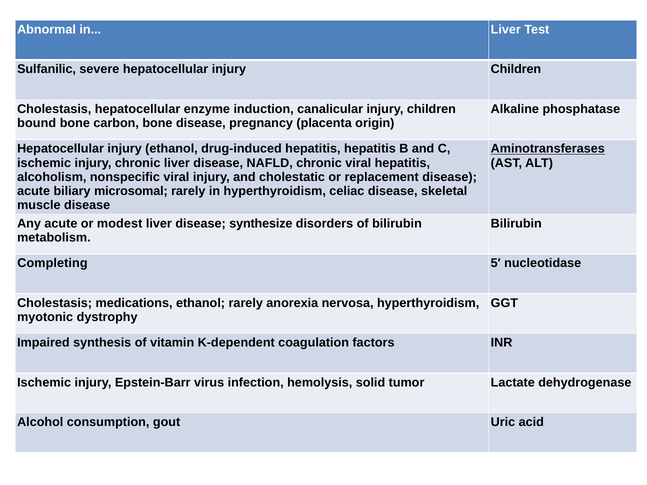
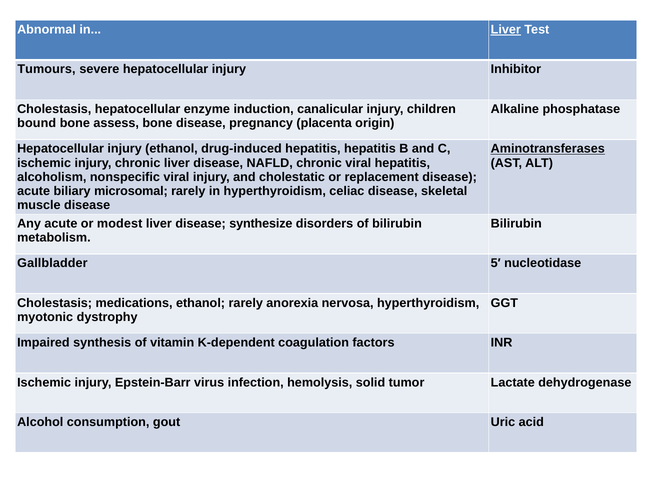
Liver underline: none -> present (506, 30)
Sulfanilic: Sulfanilic -> Tumours (46, 69)
hepatocellular injury Children: Children -> Inhibitor (516, 69)
carbon: carbon -> assess (116, 123)
Completing: Completing -> Gallbladder (52, 263)
